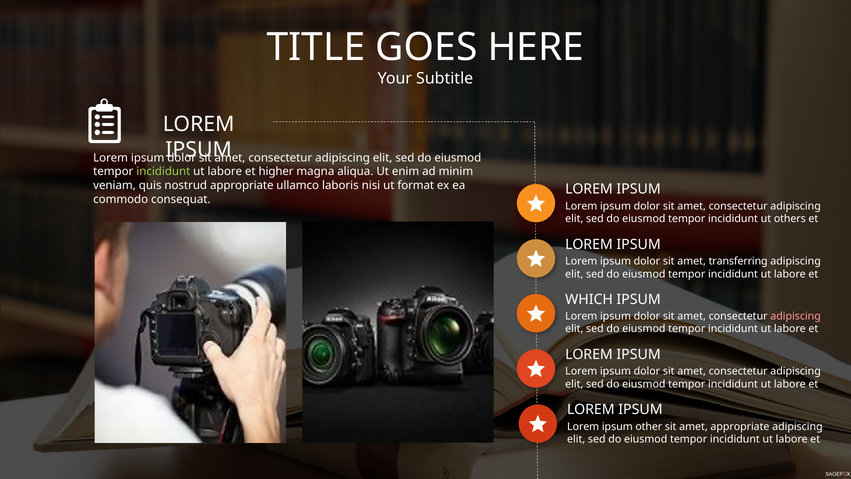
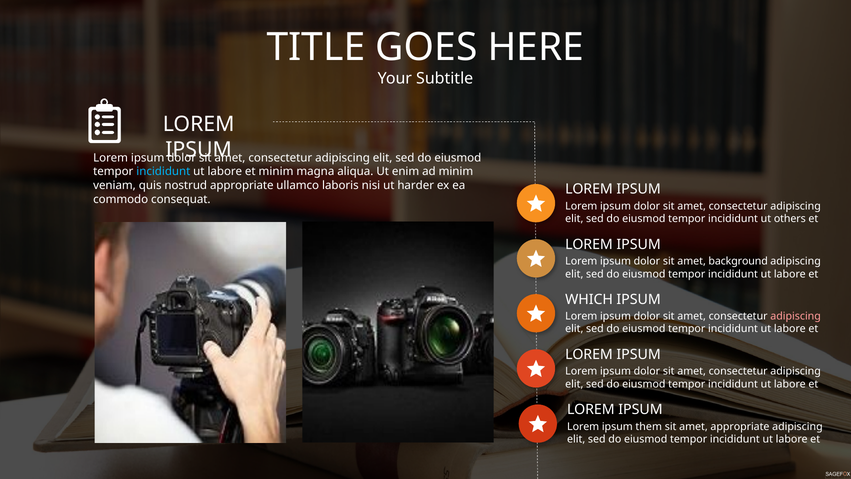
incididunt colour: light green -> light blue (163, 171)
et higher: higher -> minim (276, 171)
format: format -> harder (416, 185)
transferring: transferring -> background (738, 261)
other: other -> them (649, 426)
